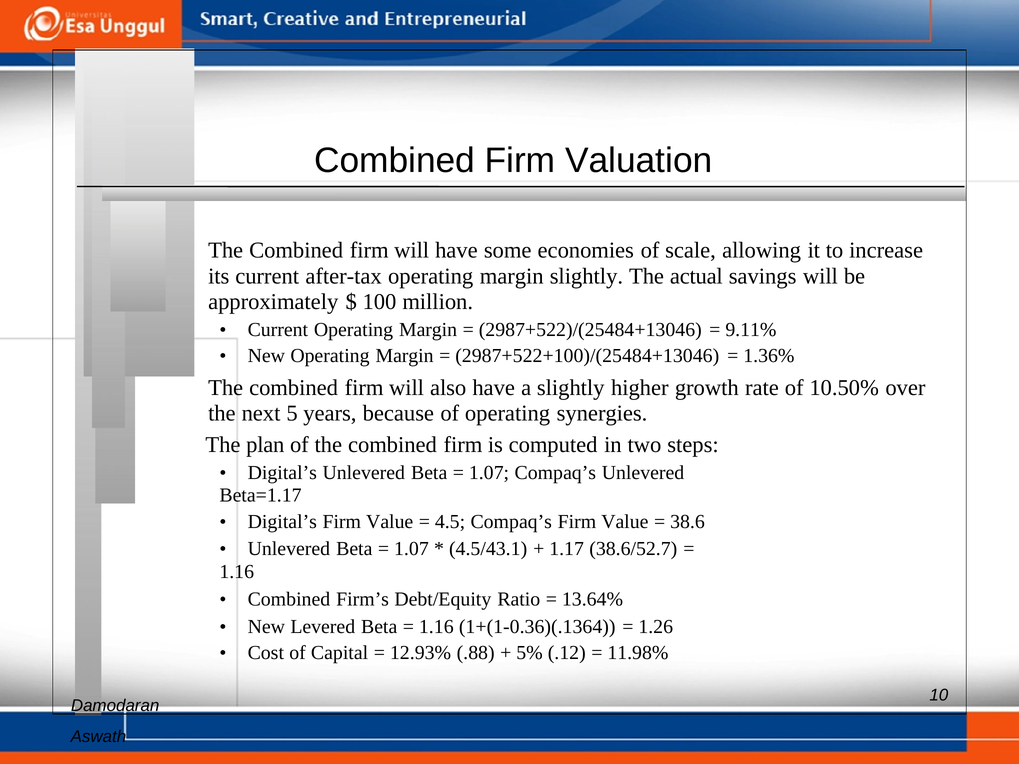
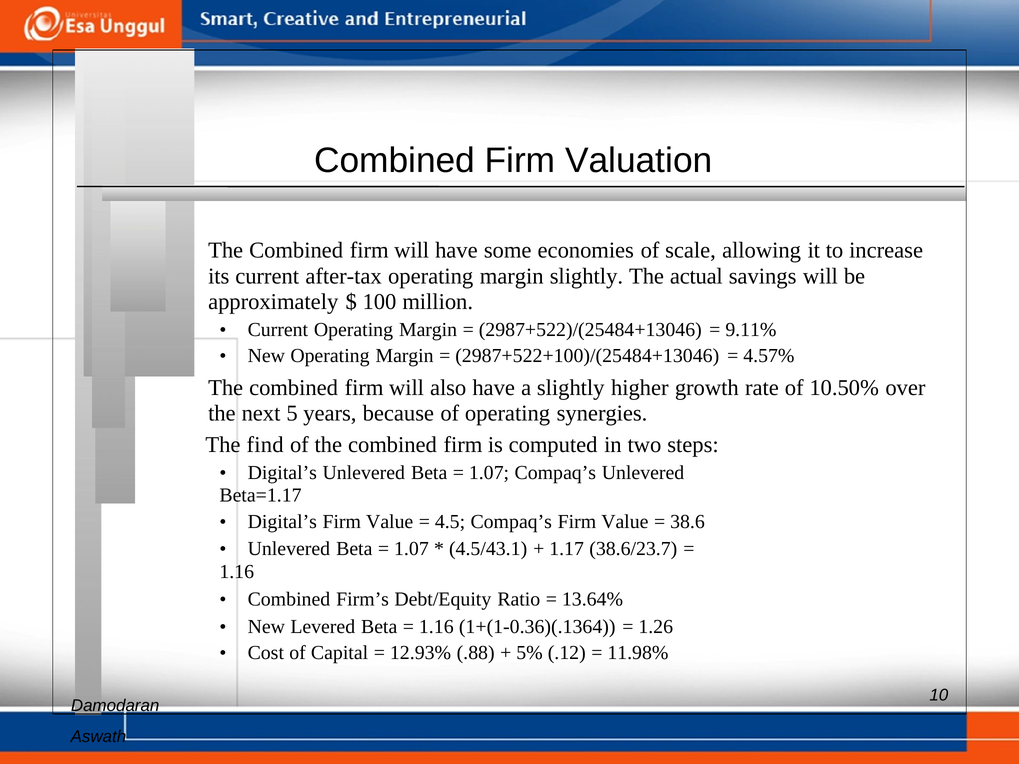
1.36%: 1.36% -> 4.57% (769, 356)
plan: plan -> find (265, 445)
38.6/52.7: 38.6/52.7 -> 38.6/23.7 (633, 549)
